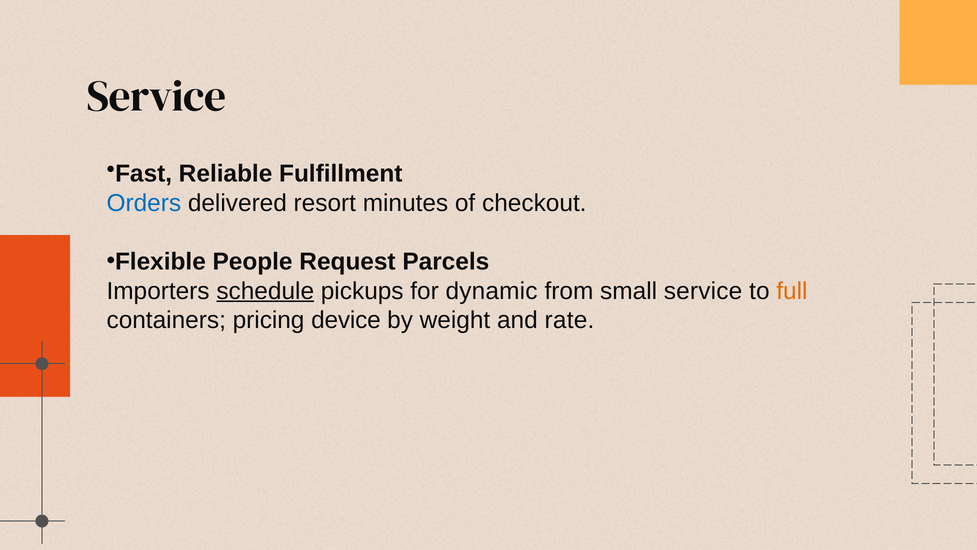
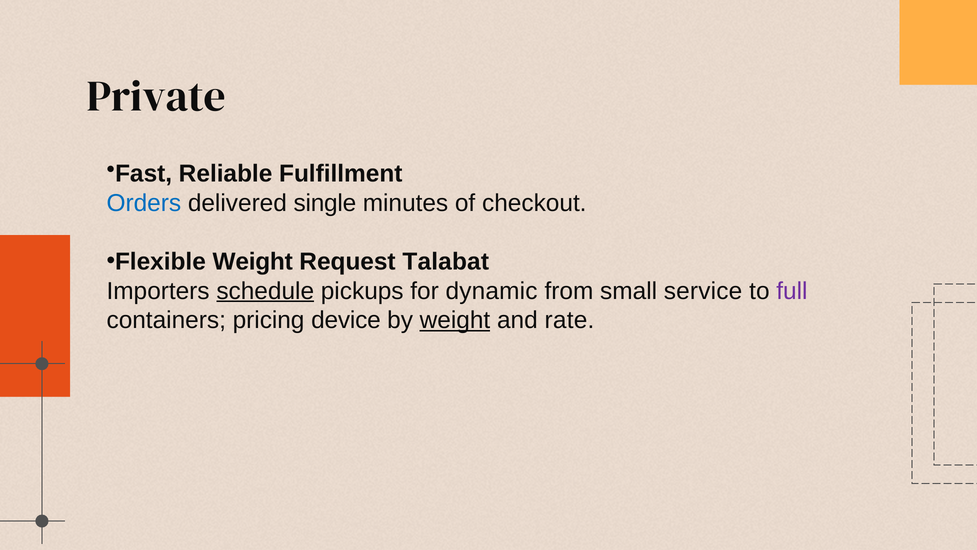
Service: Service -> Private (156, 97)
resort: resort -> single (325, 203)
Flexible People: People -> Weight (253, 261)
Parcels: Parcels -> Talabat (446, 261)
full colour: orange -> purple (792, 291)
weight underline: none -> present (455, 320)
